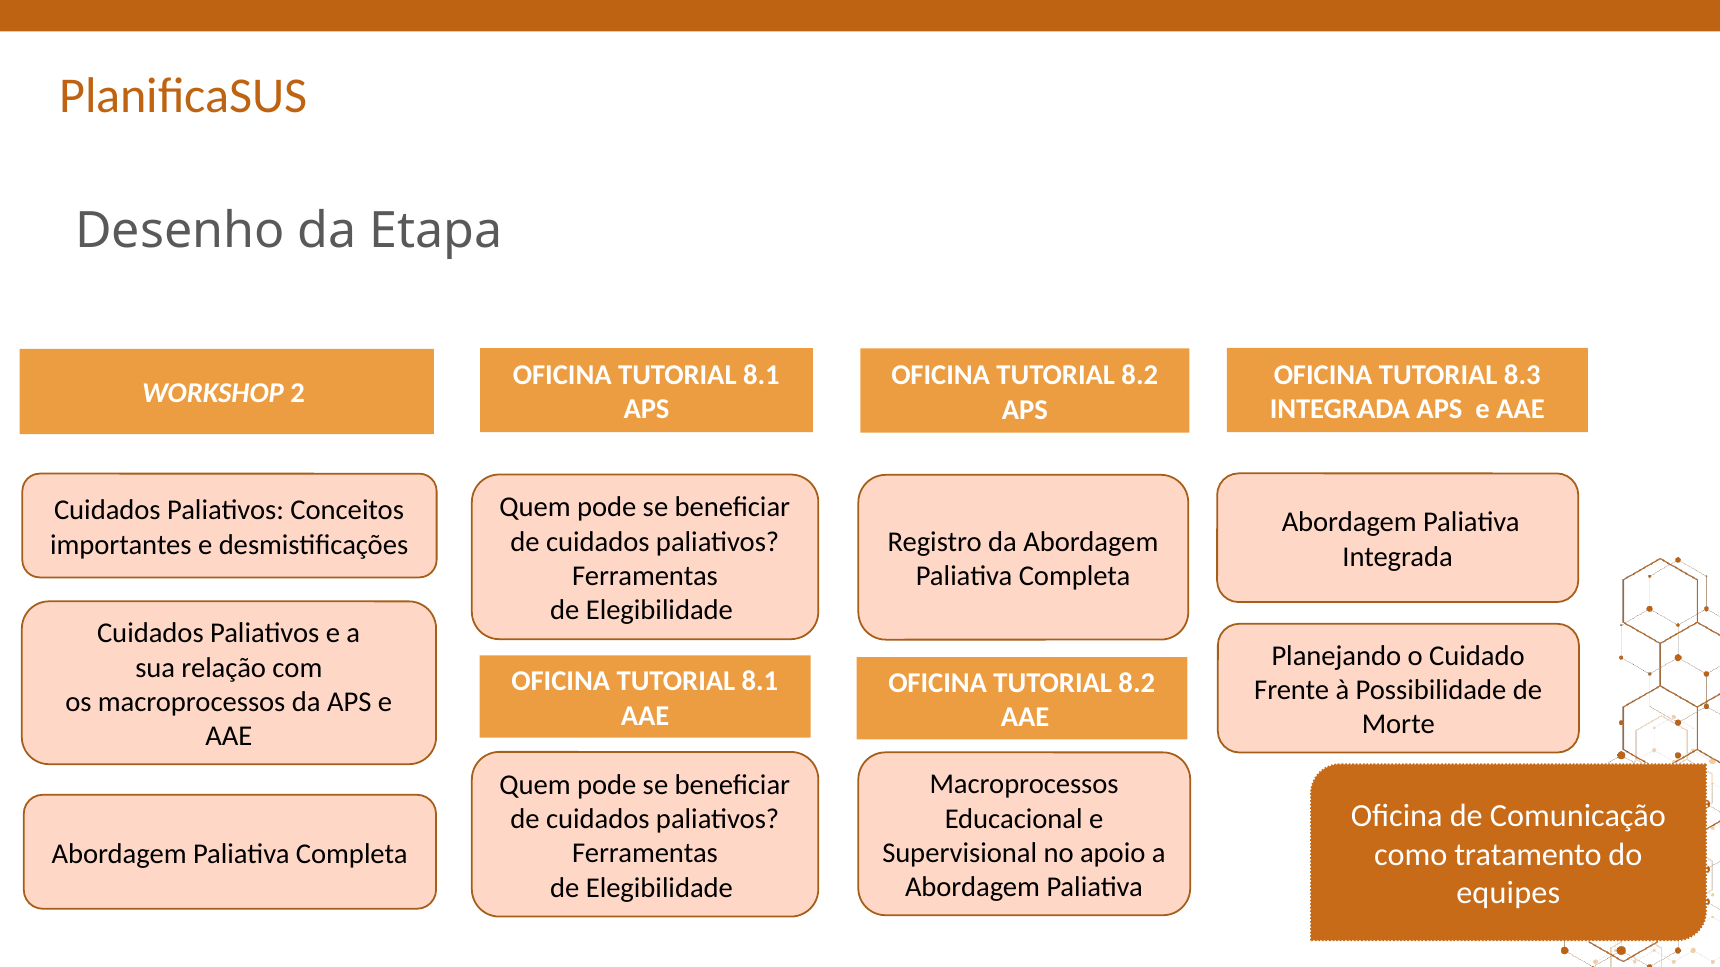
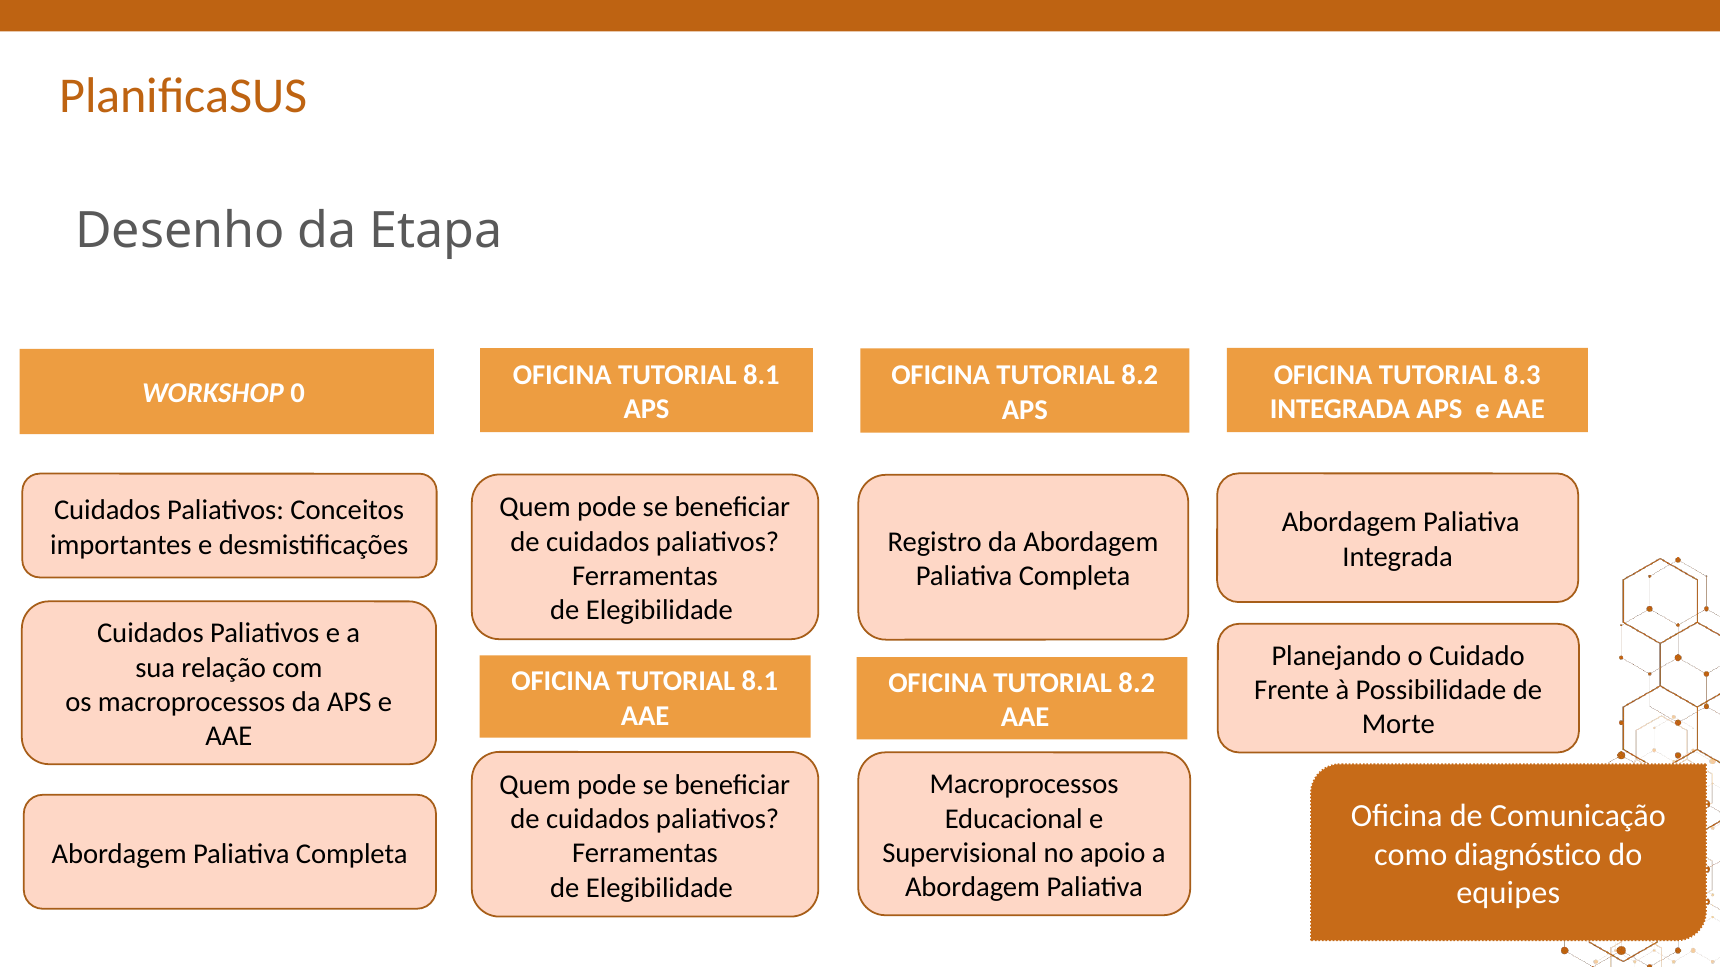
2: 2 -> 0 (298, 394)
tratamento: tratamento -> diagnóstico (1528, 855)
